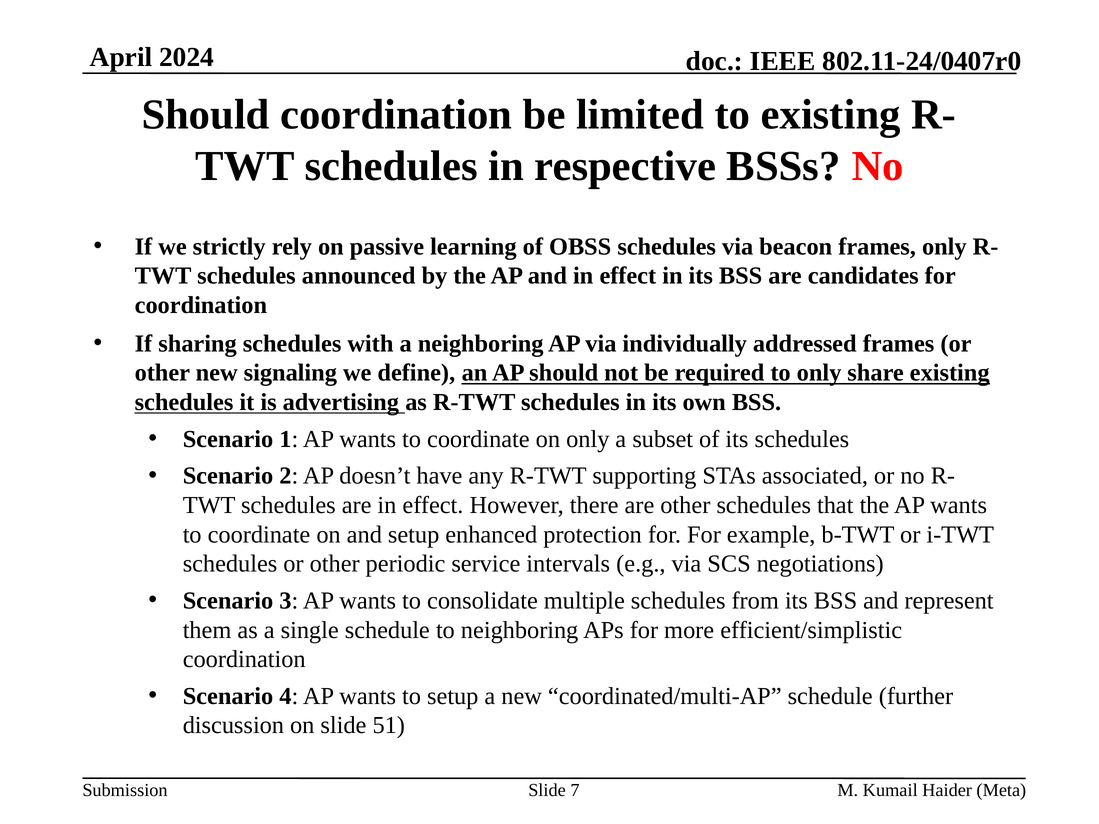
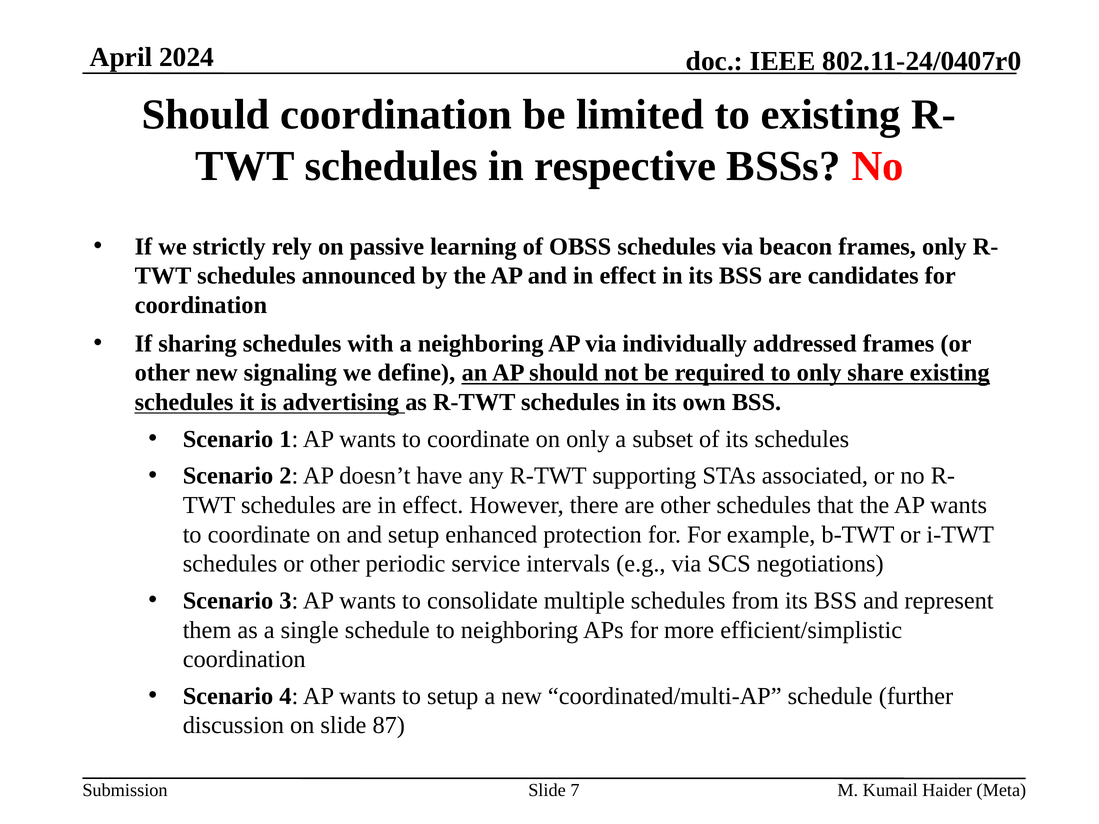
51: 51 -> 87 (389, 726)
